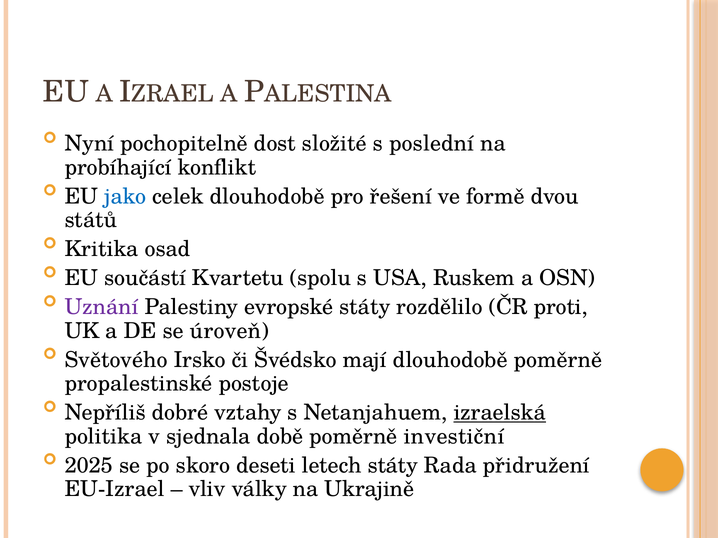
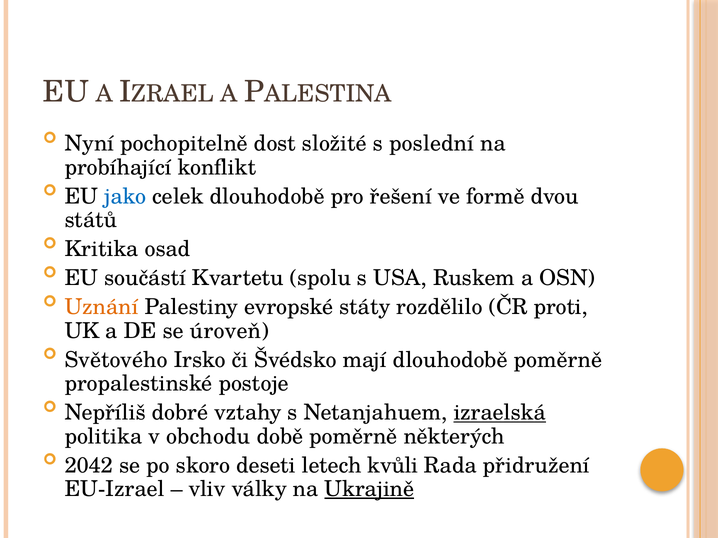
Uznání colour: purple -> orange (102, 307)
sjednala: sjednala -> obchodu (208, 437)
investiční: investiční -> některých (454, 437)
2025: 2025 -> 2042 (89, 466)
letech státy: státy -> kvůli (393, 466)
Ukrajině underline: none -> present (369, 489)
